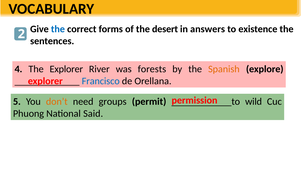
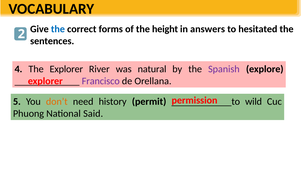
desert: desert -> height (165, 29)
existence: existence -> hesitated (258, 29)
forests: forests -> natural (152, 69)
Spanish colour: orange -> purple (224, 69)
Francisco colour: blue -> purple (101, 81)
groups: groups -> history (113, 102)
